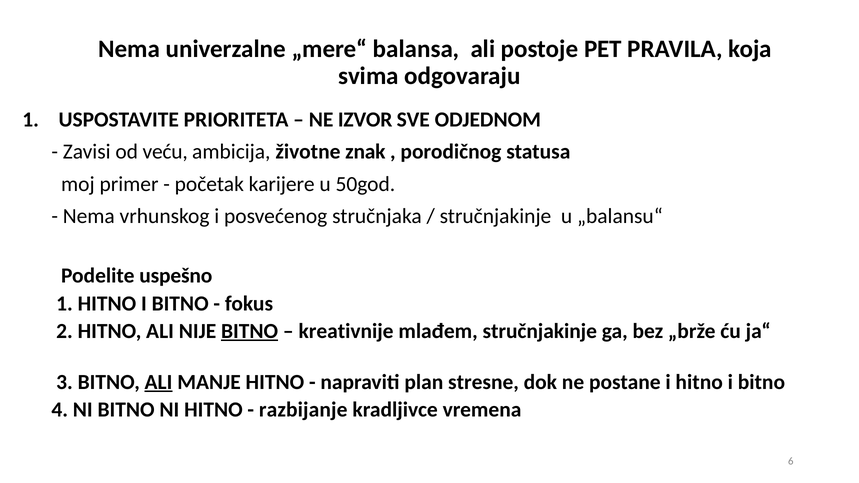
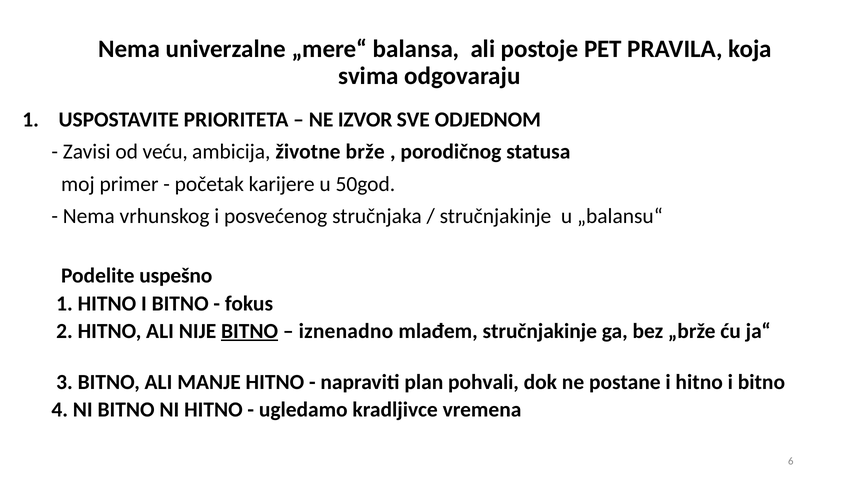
znak: znak -> brže (365, 152)
kreativnije: kreativnije -> iznenadno (346, 331)
ALI underline: present -> none (159, 382)
stresne: stresne -> pohvali (484, 382)
razbijanje: razbijanje -> ugledamo (303, 410)
